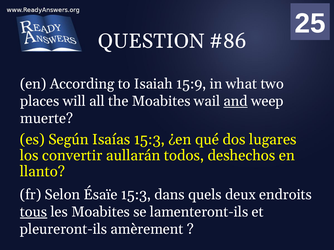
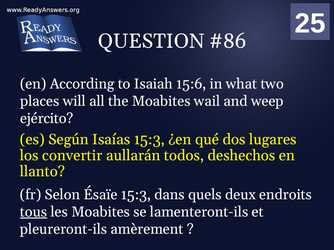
15:9: 15:9 -> 15:6 (191, 84)
and underline: present -> none (236, 101)
muerte: muerte -> ejército (47, 119)
